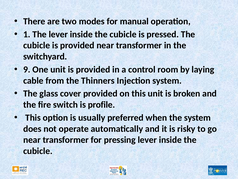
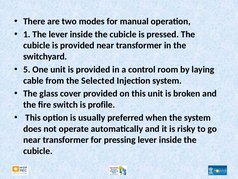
9: 9 -> 5 (27, 69)
Thinners: Thinners -> Selected (98, 80)
